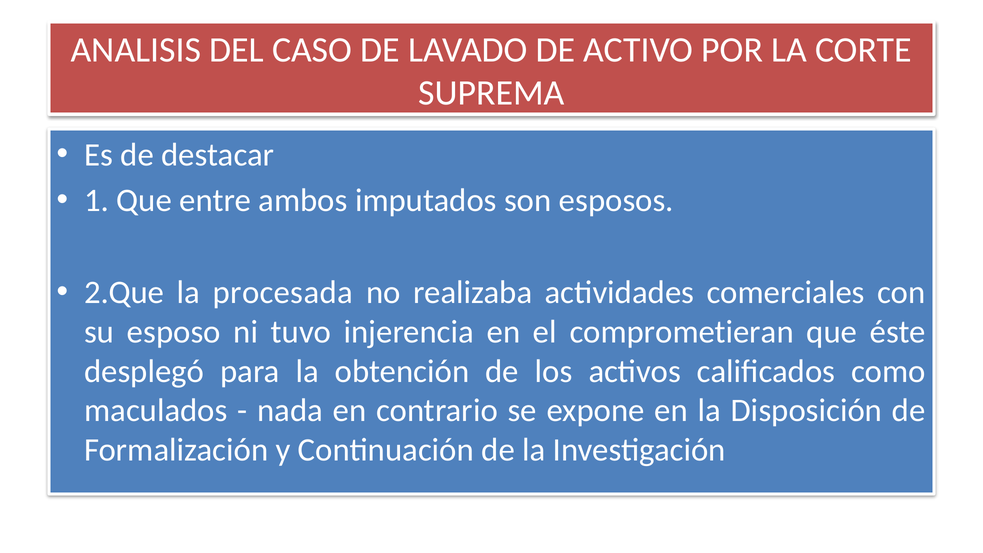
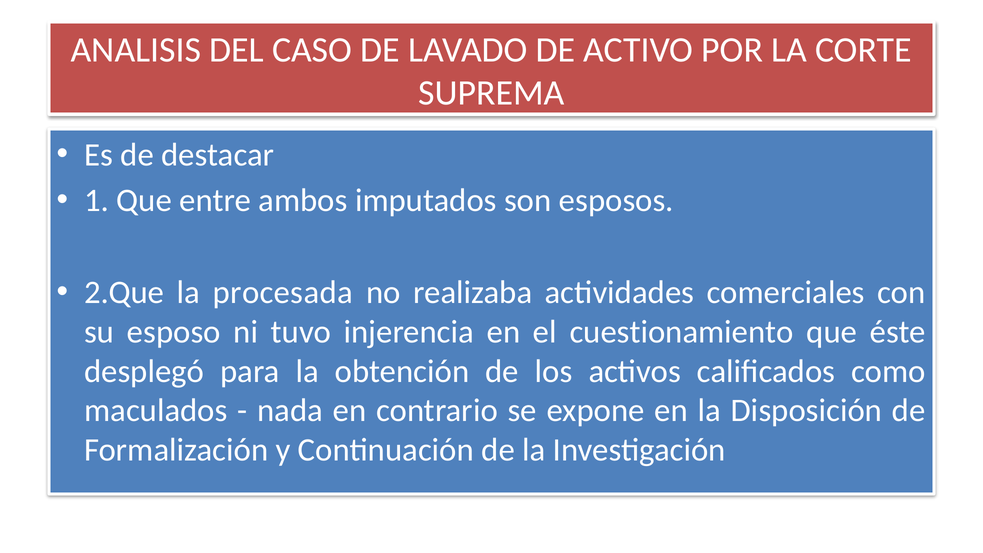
comprometieran: comprometieran -> cuestionamiento (682, 332)
